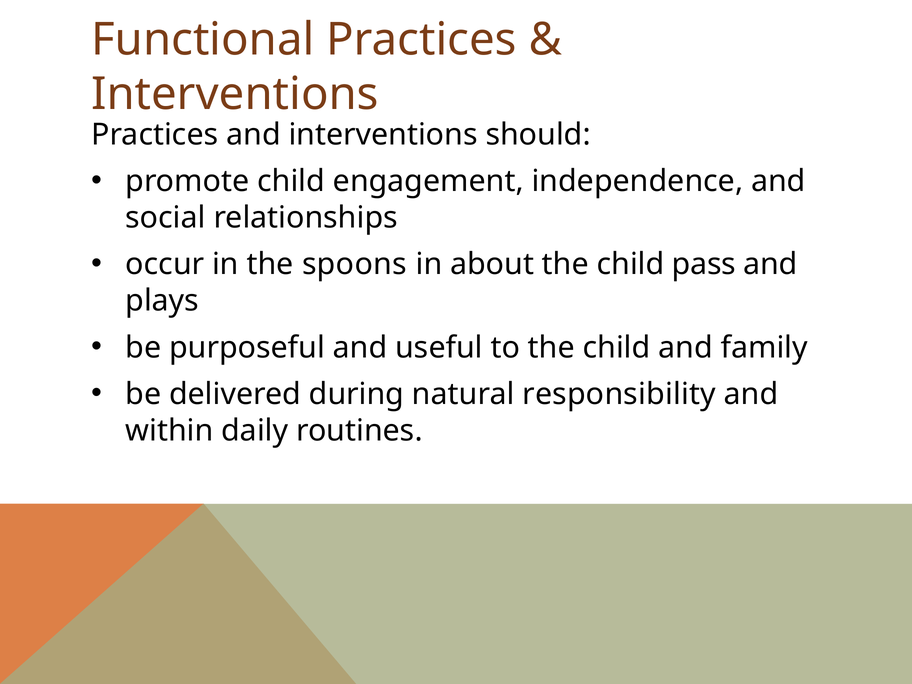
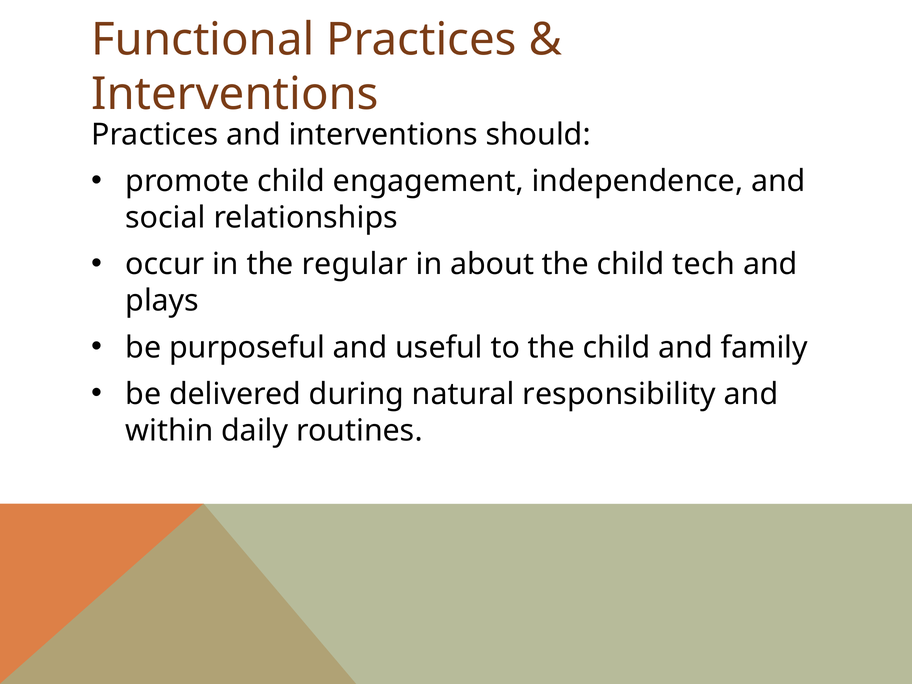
spoons: spoons -> regular (355, 264)
pass: pass -> tech (704, 264)
